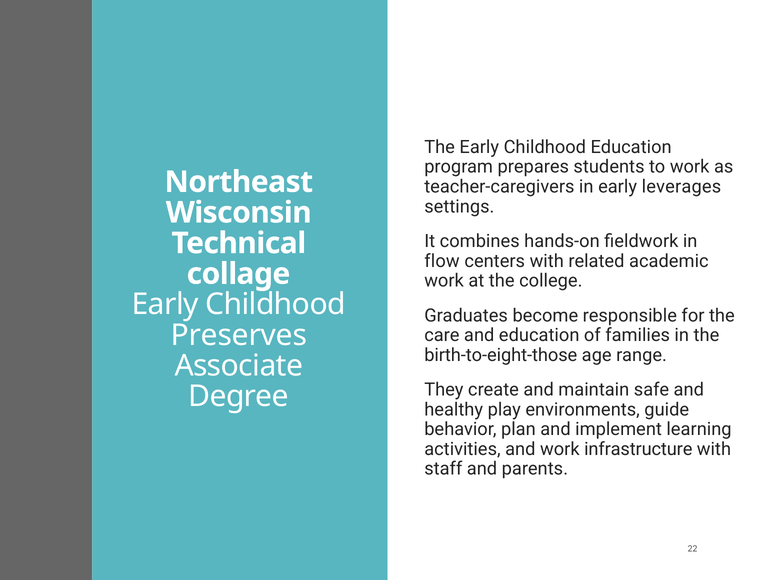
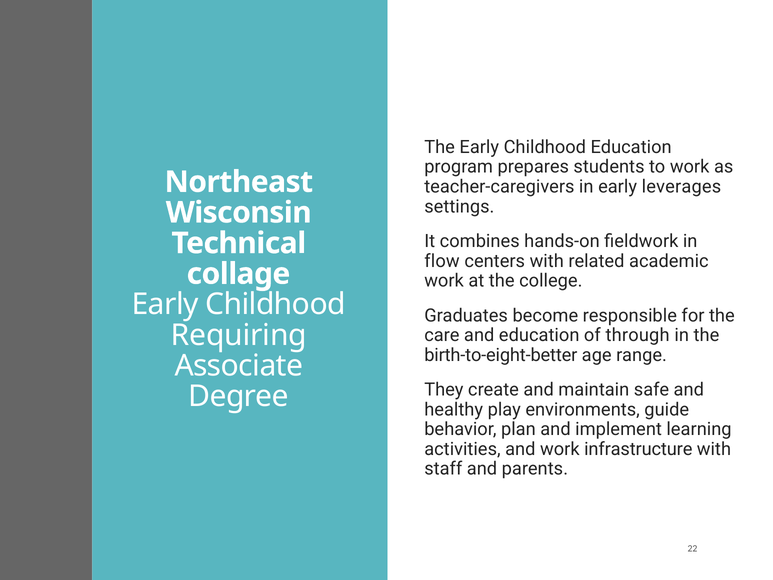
Preserves: Preserves -> Requiring (239, 335)
families: families -> through (638, 335)
birth-to-eight-those: birth-to-eight-those -> birth-to-eight-better (501, 355)
